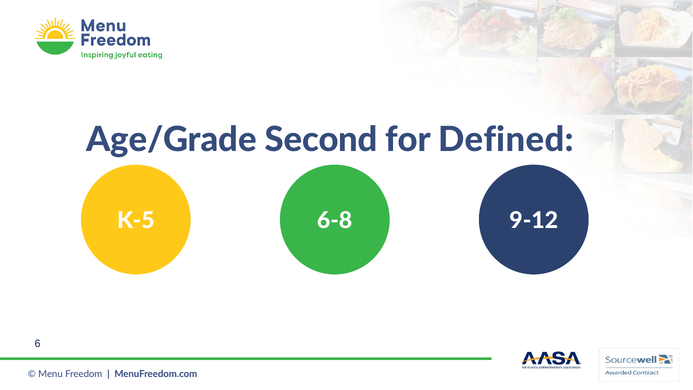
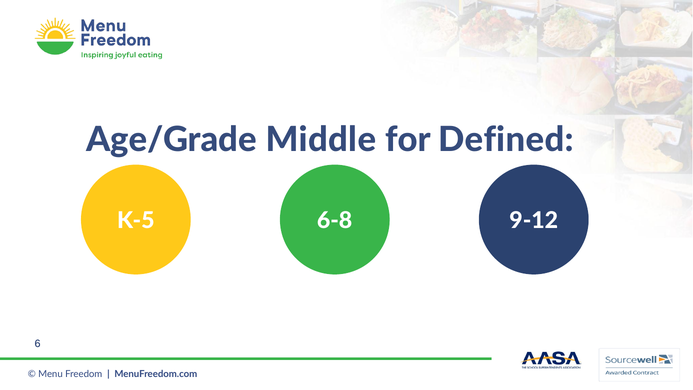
Second: Second -> Middle (321, 140)
